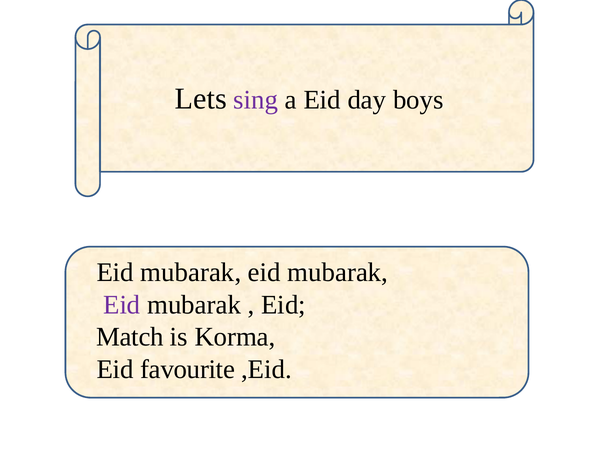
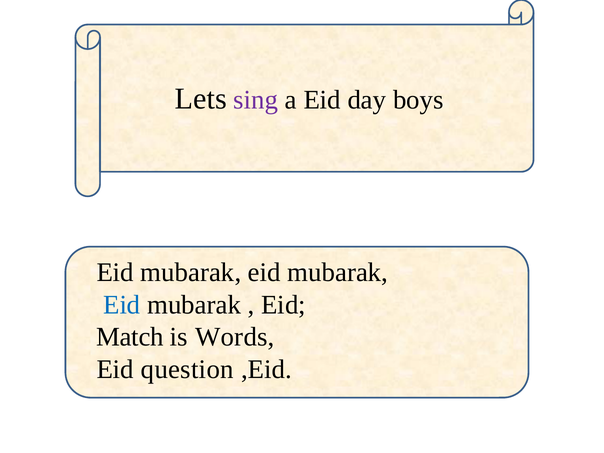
Eid colour: purple -> blue (122, 305)
Korma: Korma -> Words (235, 337)
favourite: favourite -> question (187, 369)
